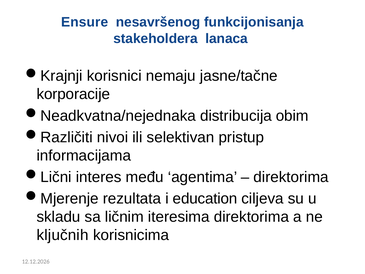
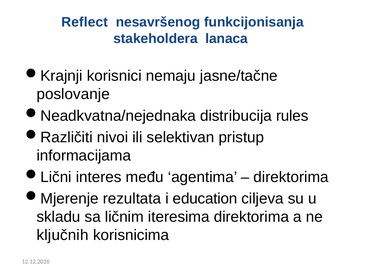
Ensure: Ensure -> Reflect (85, 22)
korporacije: korporacije -> poslovanje (73, 94)
obim: obim -> rules (292, 116)
